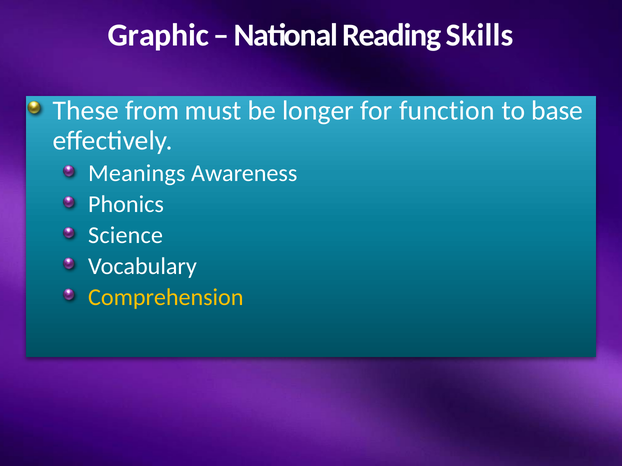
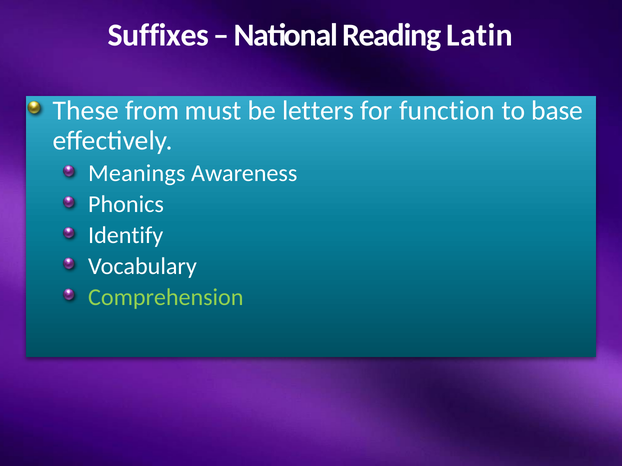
Graphic: Graphic -> Suffixes (158, 35)
Skills: Skills -> Latin (480, 35)
longer: longer -> letters (318, 111)
Science: Science -> Identify (126, 236)
Comprehension colour: yellow -> light green (166, 298)
